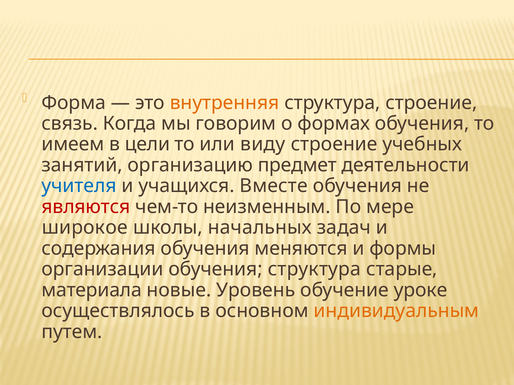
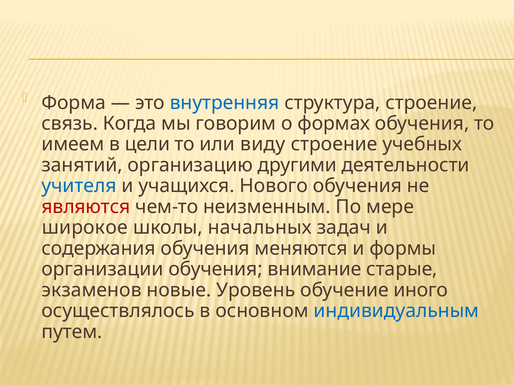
внутренняя colour: orange -> blue (225, 103)
предмет: предмет -> другими (297, 165)
Вместе: Вместе -> Нового (274, 186)
обучения структура: структура -> внимание (314, 270)
материала: материала -> экзаменов (92, 290)
уроке: уроке -> иного (421, 290)
индивидуальным colour: orange -> blue (396, 311)
